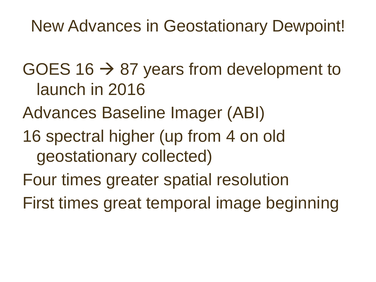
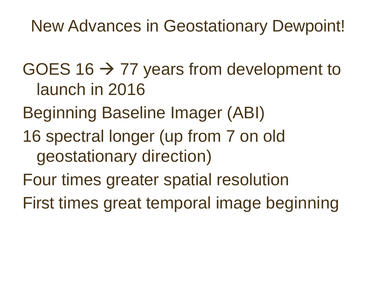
87: 87 -> 77 (129, 69)
Advances: Advances -> Beginning (60, 113)
higher: higher -> longer (132, 136)
4: 4 -> 7 (231, 136)
collected: collected -> direction (177, 156)
